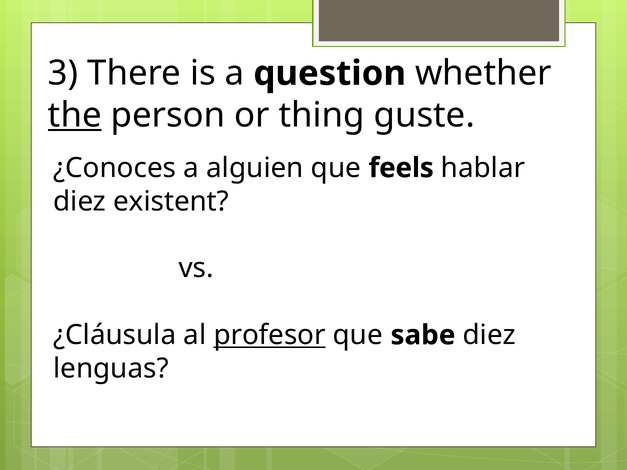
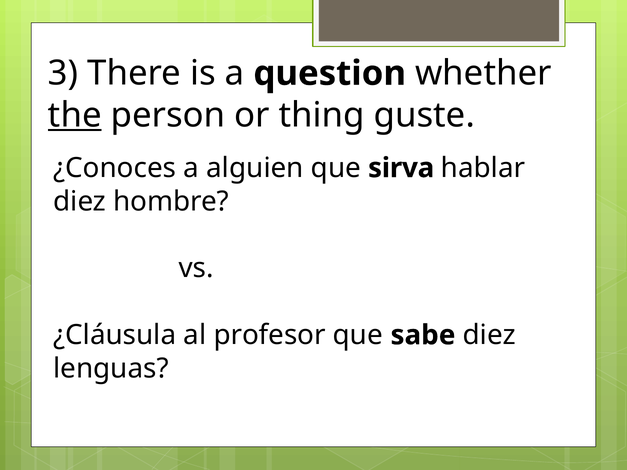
feels: feels -> sirva (401, 168)
existent: existent -> hombre (171, 202)
profesor underline: present -> none (270, 335)
